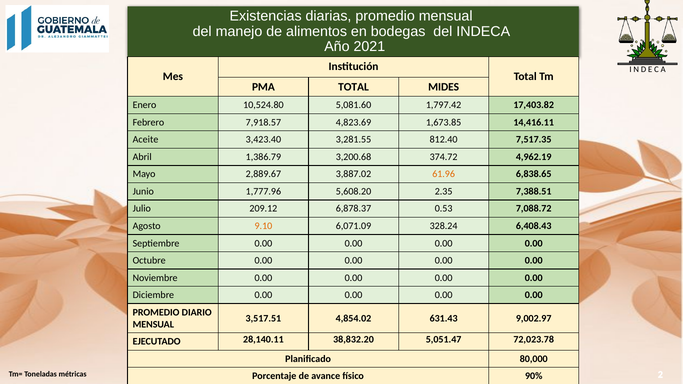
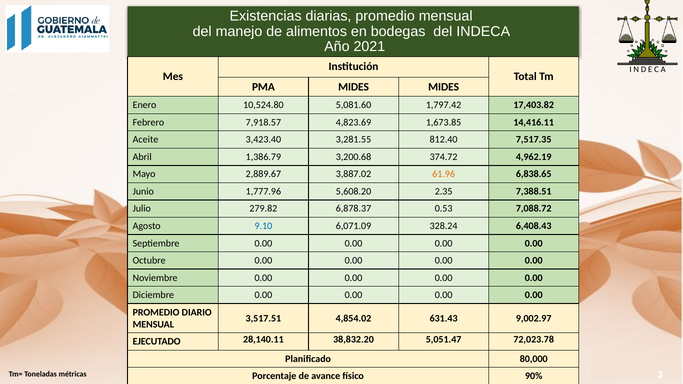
PMA TOTAL: TOTAL -> MIDES (354, 87)
209.12: 209.12 -> 279.82 (263, 209)
9.10 colour: orange -> blue (263, 226)
